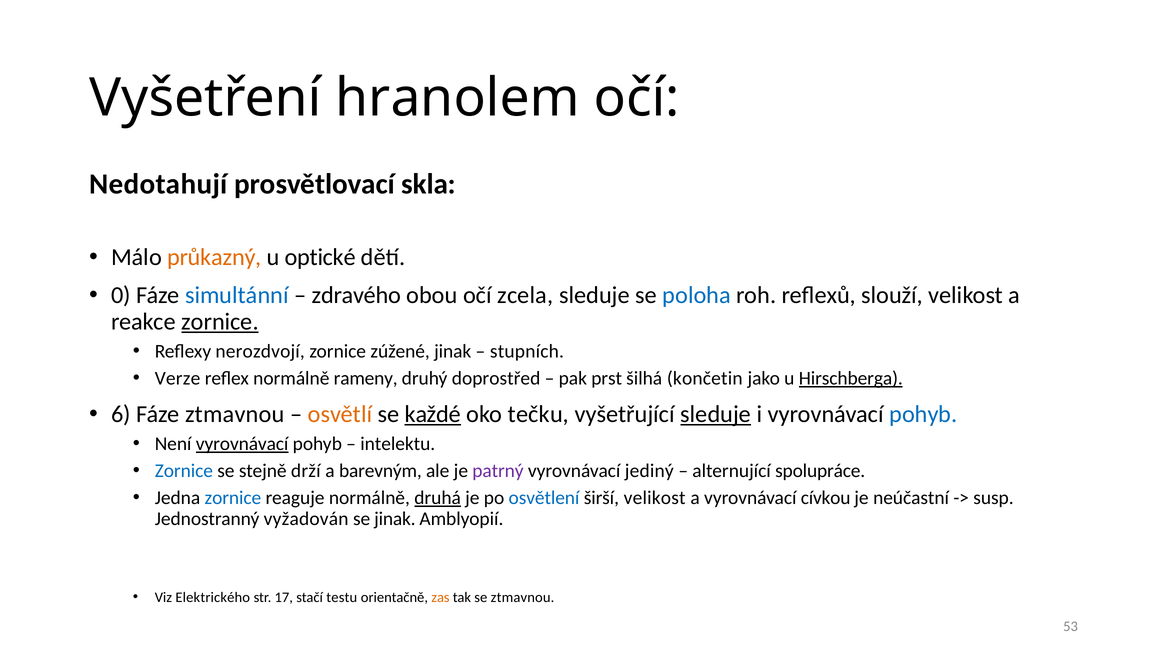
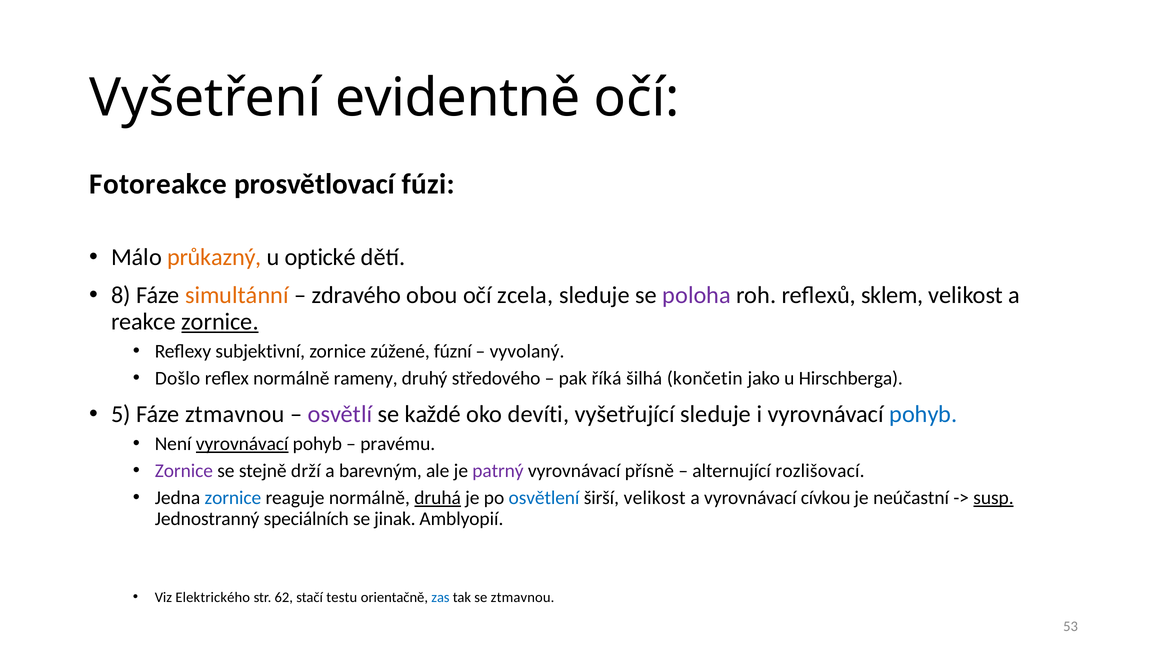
hranolem: hranolem -> evidentně (458, 98)
Nedotahují: Nedotahují -> Fotoreakce (158, 184)
skla: skla -> fúzi (428, 184)
0: 0 -> 8 (121, 296)
simultánní colour: blue -> orange (237, 296)
poloha colour: blue -> purple (697, 296)
slouží: slouží -> sklem (892, 296)
nerozdvojí: nerozdvojí -> subjektivní (260, 352)
zúžené jinak: jinak -> fúzní (453, 352)
stupních: stupních -> vyvolaný (527, 352)
Verze: Verze -> Došlo (178, 379)
doprostřed: doprostřed -> středového (496, 379)
prst: prst -> říká (606, 379)
Hirschberga underline: present -> none (851, 379)
6: 6 -> 5 (121, 414)
osvětlí colour: orange -> purple (340, 414)
každé underline: present -> none (433, 414)
tečku: tečku -> devíti (538, 414)
sleduje underline: present -> none (716, 414)
intelektu: intelektu -> pravému (398, 444)
Zornice colour: blue -> purple (184, 471)
jediný: jediný -> přísně (649, 471)
spolupráce: spolupráce -> rozlišovací (820, 471)
susp underline: none -> present (993, 498)
vyžadován: vyžadován -> speciálních (306, 519)
17: 17 -> 62 (284, 598)
zas colour: orange -> blue (440, 598)
